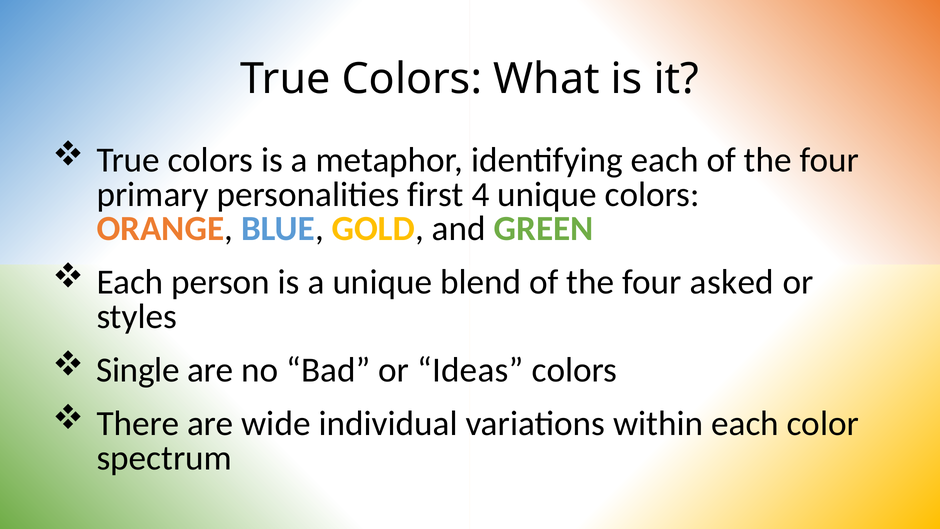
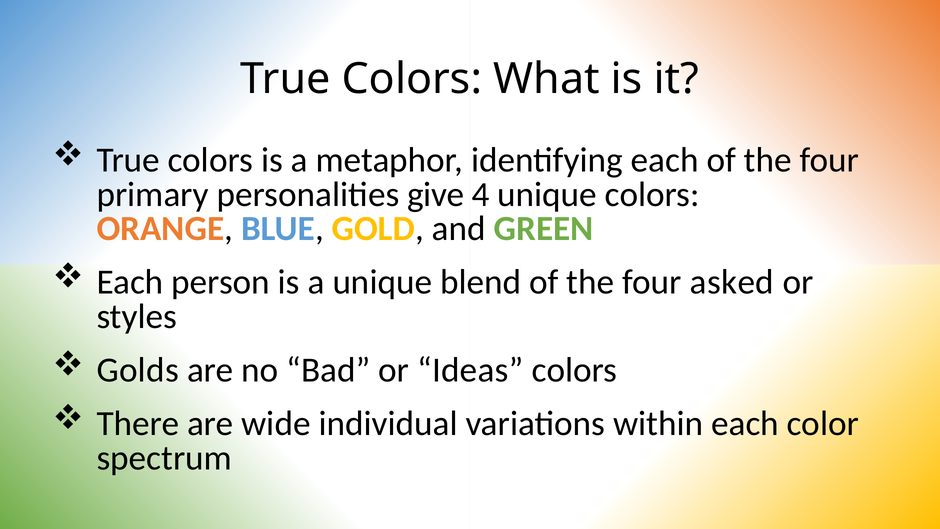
first: first -> give (436, 194)
Single: Single -> Golds (138, 370)
